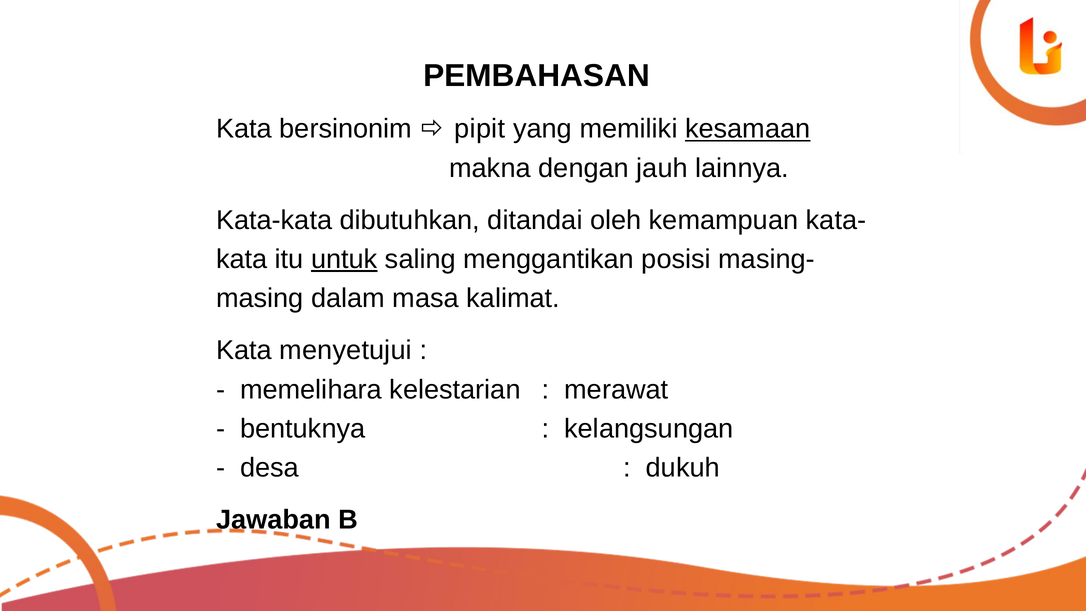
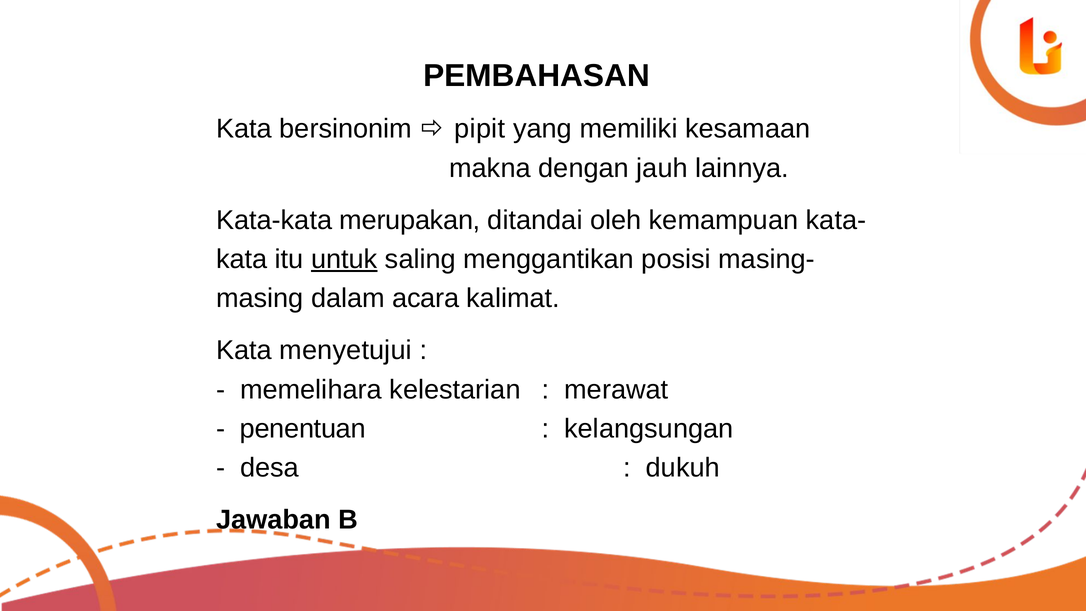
kesamaan underline: present -> none (748, 129)
dibutuhkan: dibutuhkan -> merupakan (410, 220)
masa: masa -> acara (426, 298)
bentuknya: bentuknya -> penentuan (303, 429)
